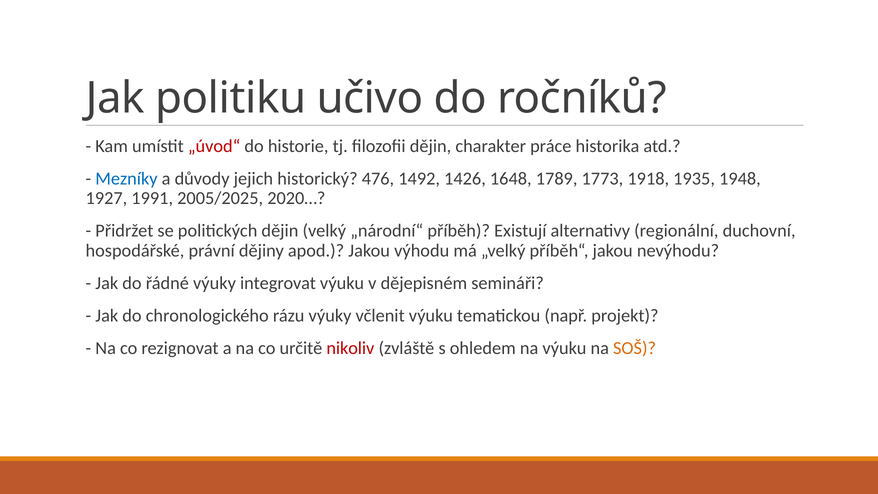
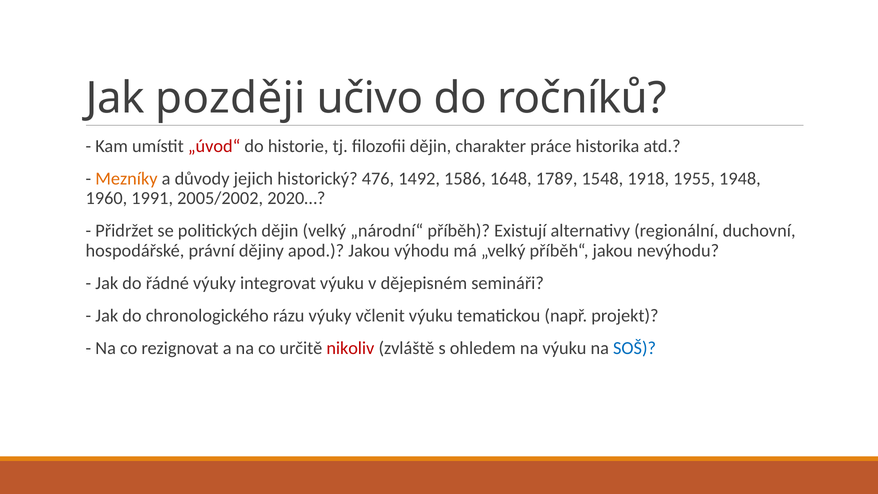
politiku: politiku -> později (230, 98)
Mezníky colour: blue -> orange (126, 179)
1426: 1426 -> 1586 (465, 179)
1773: 1773 -> 1548 (602, 179)
1935: 1935 -> 1955 (694, 179)
1927: 1927 -> 1960 (106, 198)
2005/2025: 2005/2025 -> 2005/2002 (220, 198)
SOŠ colour: orange -> blue (635, 348)
